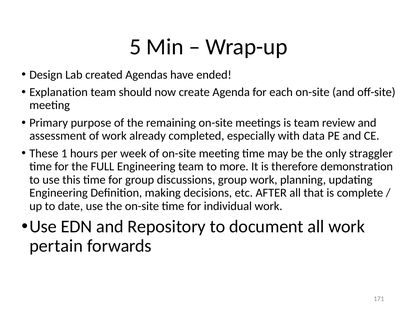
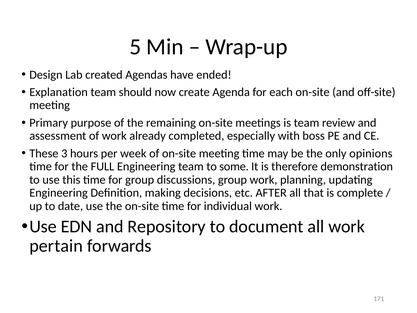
data: data -> boss (314, 136)
1: 1 -> 3 (64, 153)
straggler: straggler -> opinions (371, 153)
more: more -> some (234, 166)
